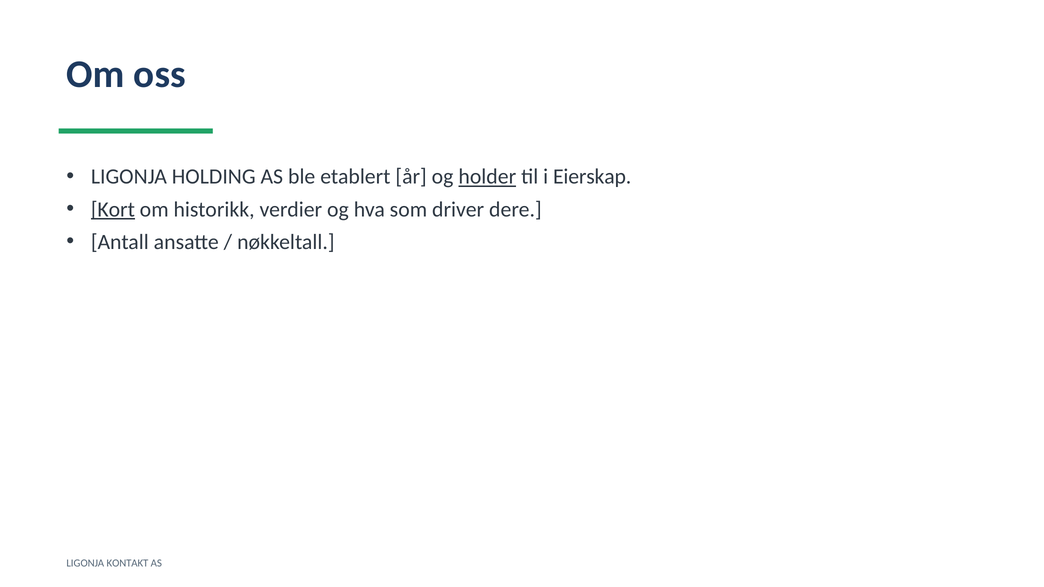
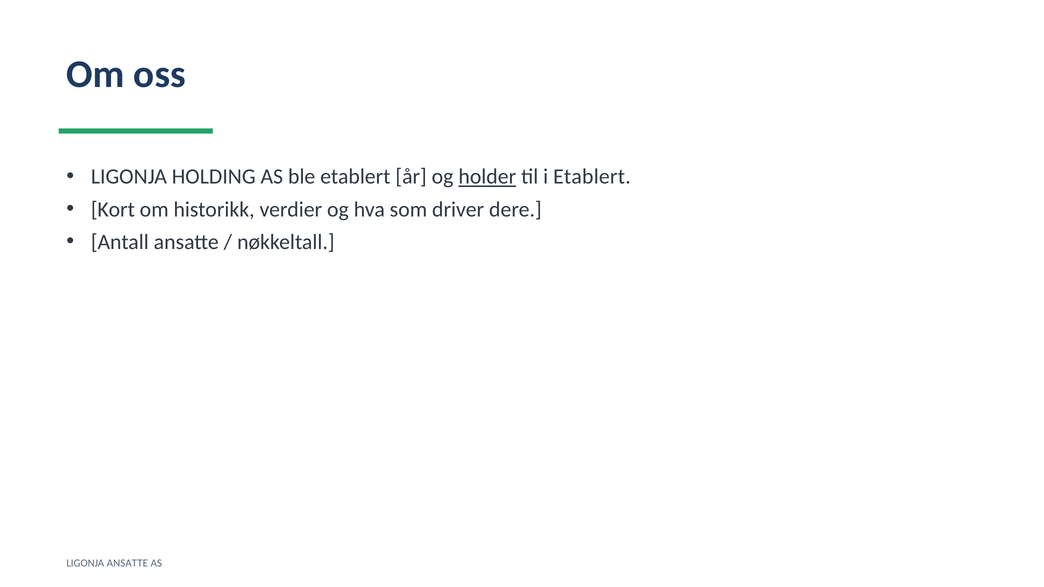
i Eierskap: Eierskap -> Etablert (592, 177)
Kort underline: present -> none (113, 209)
LIGONJA KONTAKT: KONTAKT -> ANSATTE (127, 563)
